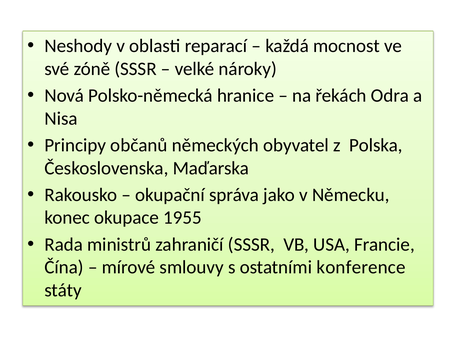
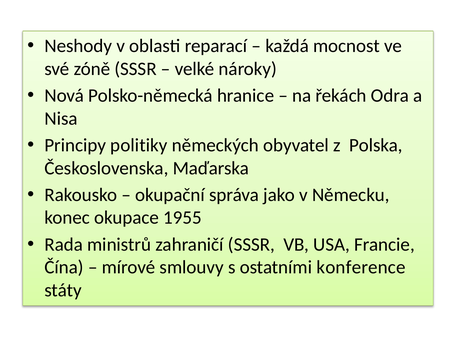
občanů: občanů -> politiky (139, 145)
